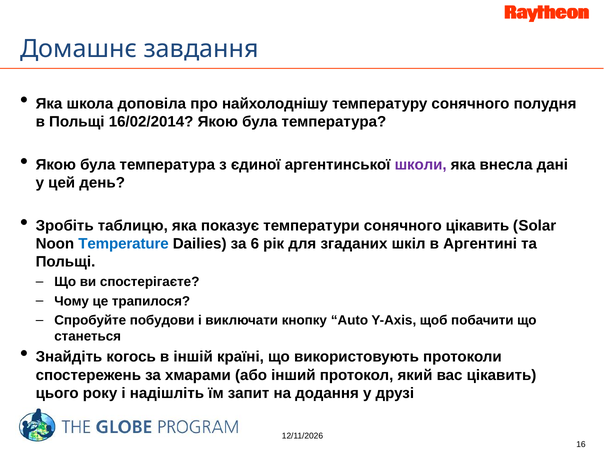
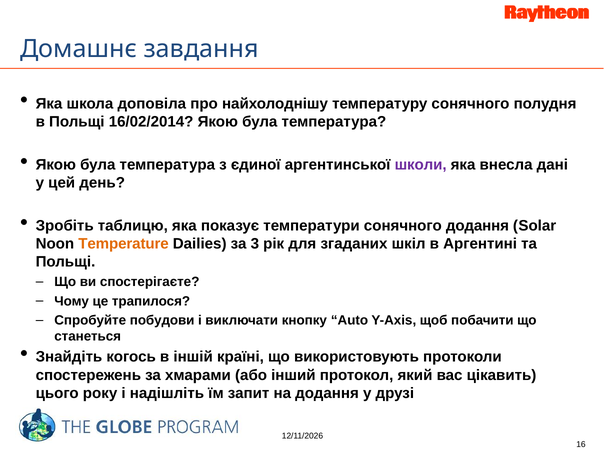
сонячного цікавить: цікавить -> додання (477, 226)
Temperature colour: blue -> orange (124, 244)
6: 6 -> 3 (255, 244)
